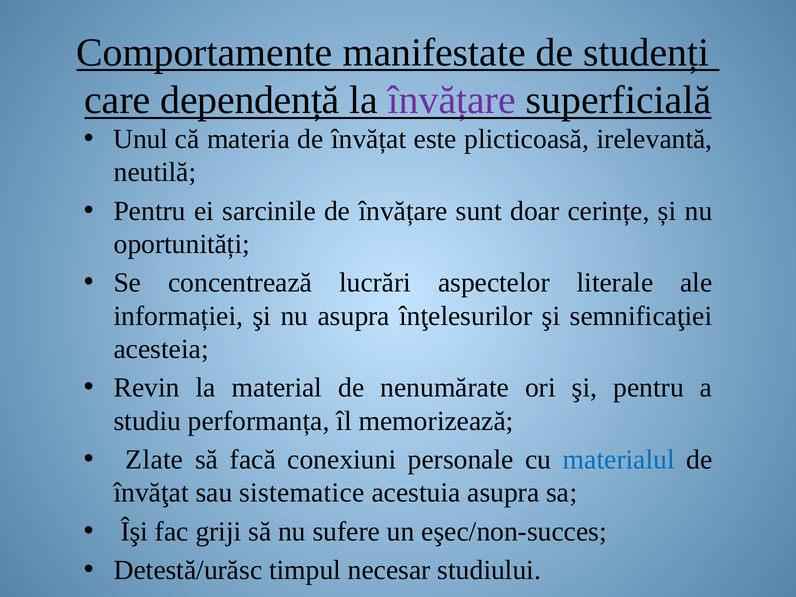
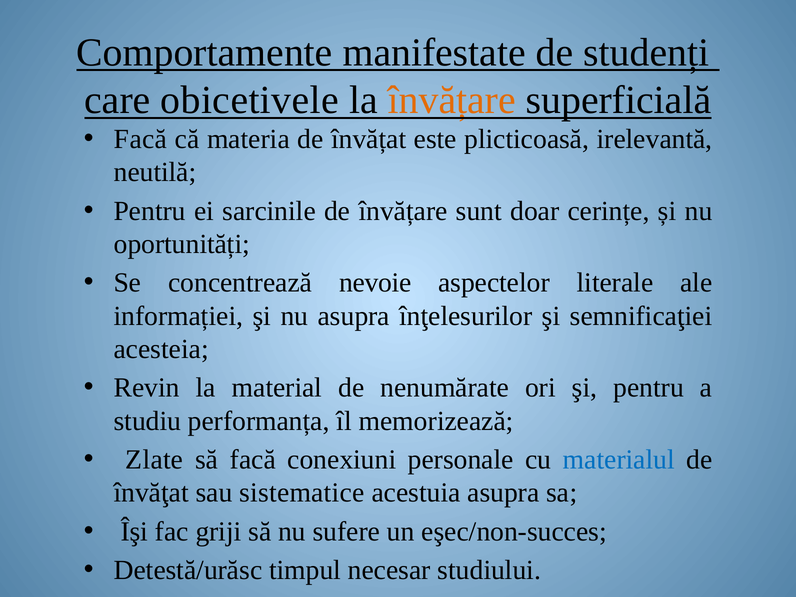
dependență: dependență -> obicetivele (250, 100)
învățare colour: purple -> orange (452, 100)
Unul: Unul -> Facă (140, 139)
lucrări: lucrări -> nevoie (375, 283)
